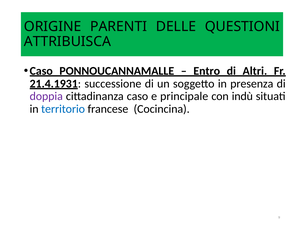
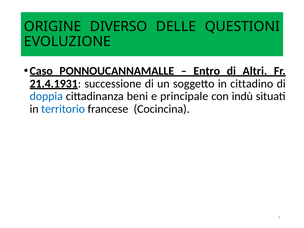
PARENTI: PARENTI -> DIVERSO (119, 27)
ATTRIBUISCA: ATTRIBUISCA -> EVOLUZIONE (67, 42)
presenza: presenza -> cittadino (252, 84)
doppia colour: purple -> blue (46, 96)
cittadinanza caso: caso -> beni (137, 96)
